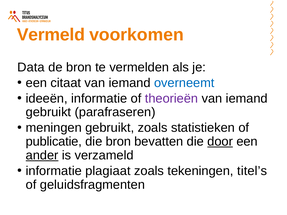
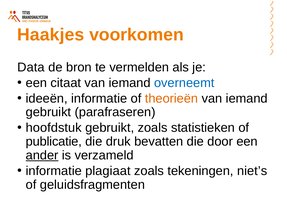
Vermeld: Vermeld -> Haakjes (51, 35)
theorieën colour: purple -> orange (171, 99)
meningen: meningen -> hoofdstuk (54, 128)
die bron: bron -> druk (118, 142)
door underline: present -> none (220, 142)
titel’s: titel’s -> niet’s (252, 171)
